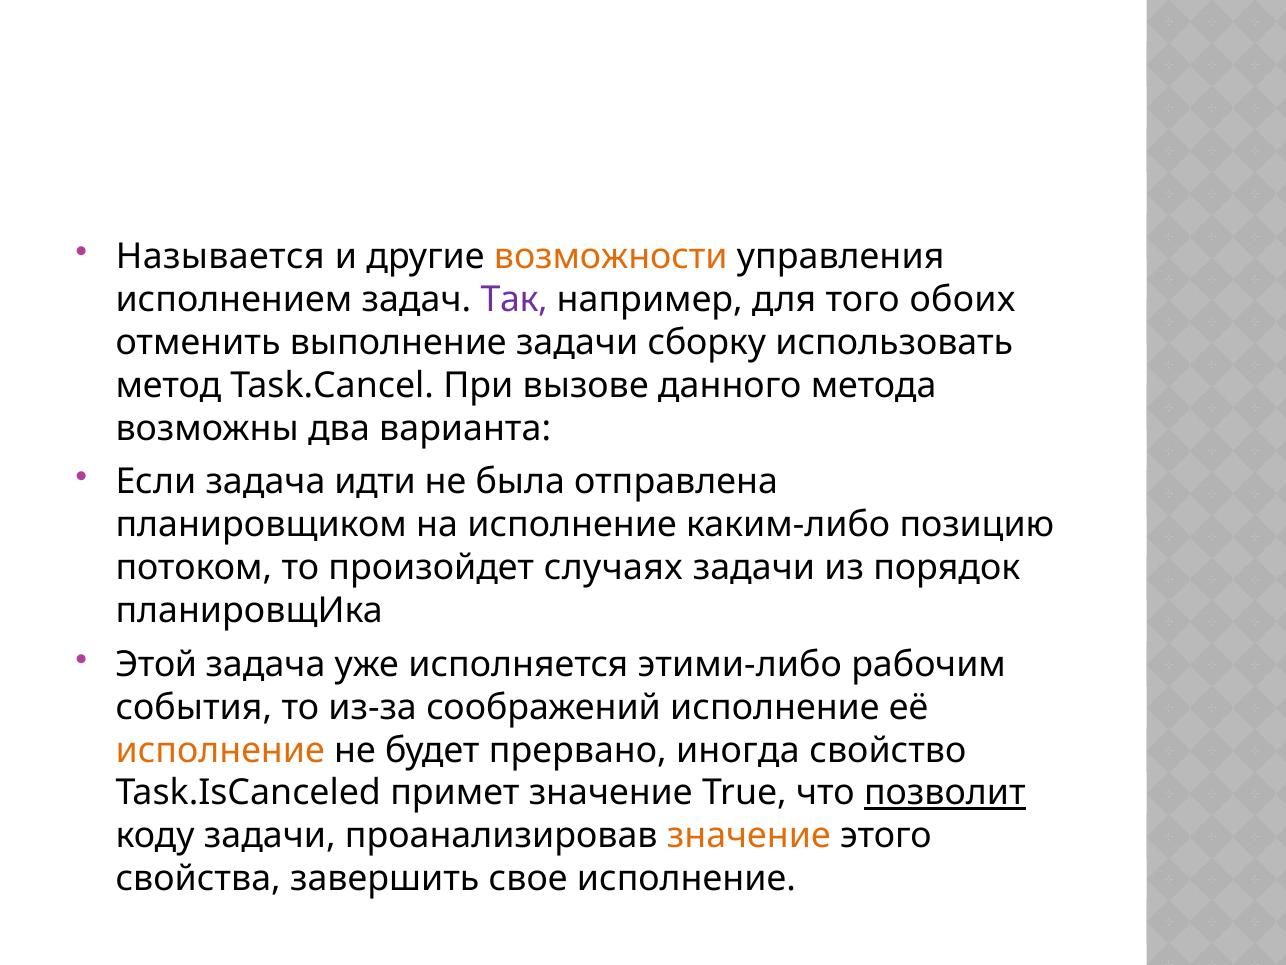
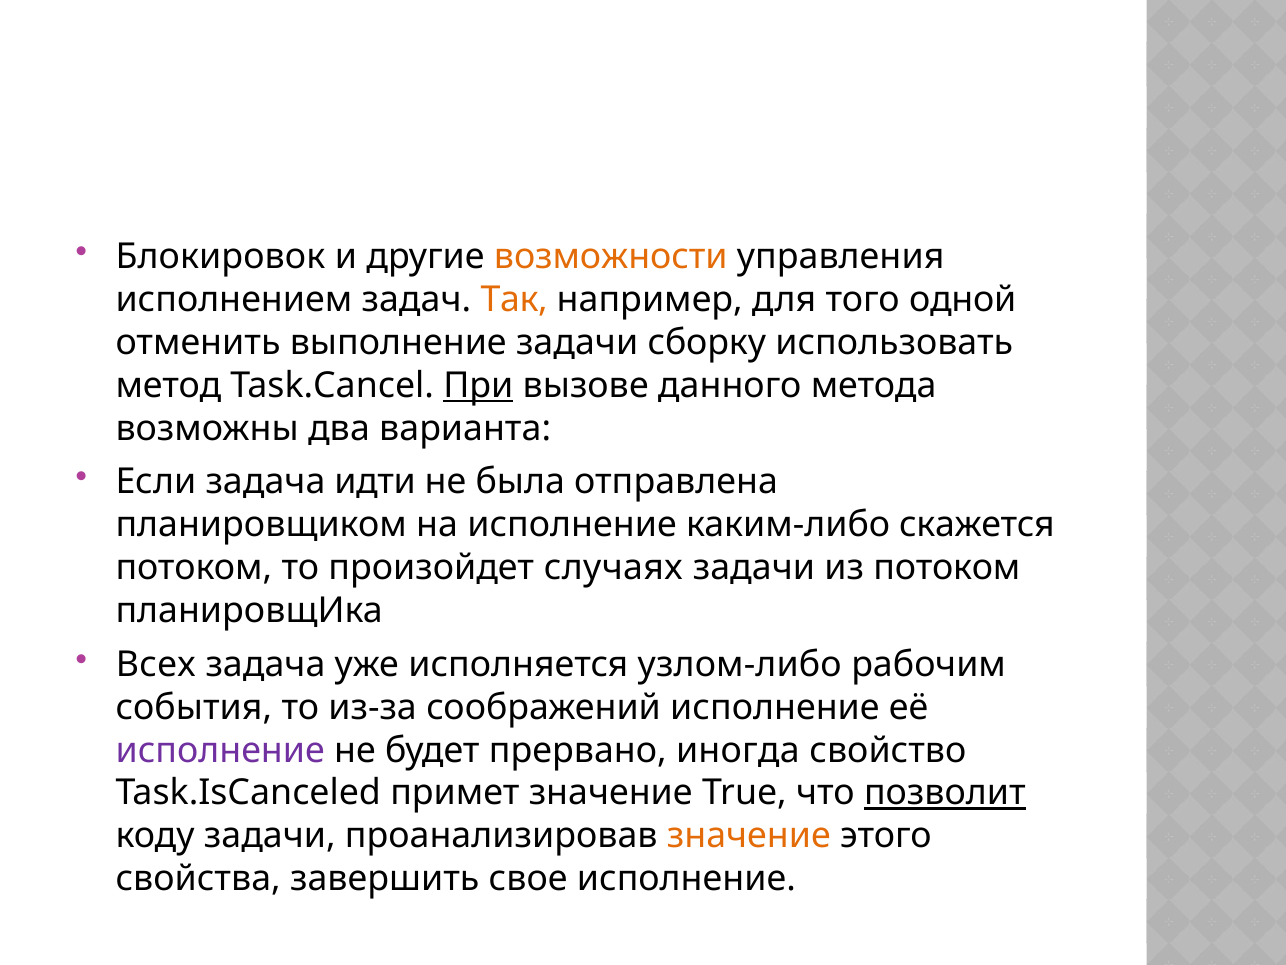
Называется: Называется -> Блокировок (220, 257)
Так colour: purple -> orange (514, 300)
обоих: обоих -> одной (963, 300)
При underline: none -> present (478, 385)
позицию: позицию -> скажется (977, 525)
из порядок: порядок -> потоком (947, 568)
Этой: Этой -> Всех (156, 664)
этими-либо: этими-либо -> узлом-либо (740, 664)
исполнение colour: orange -> purple (220, 750)
